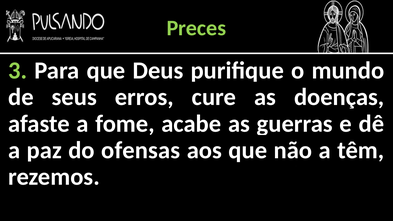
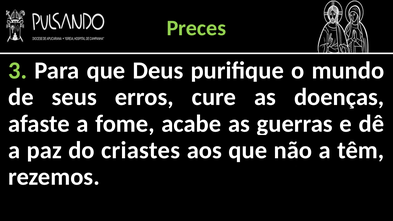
ofensas: ofensas -> criastes (141, 150)
